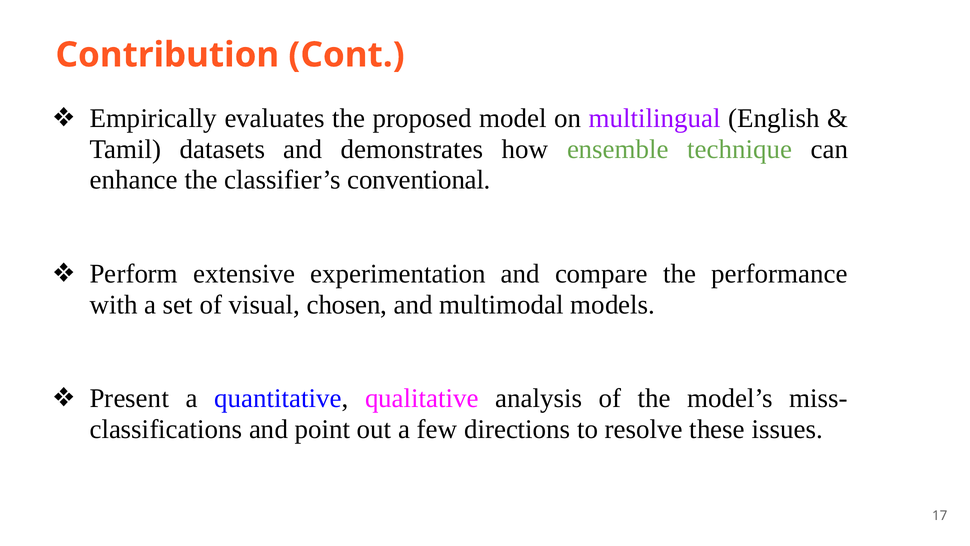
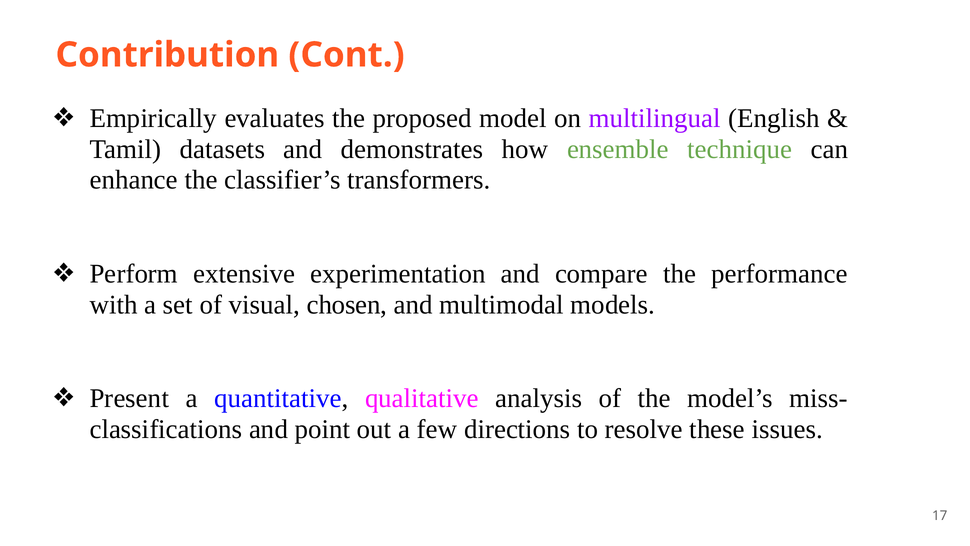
conventional: conventional -> transformers (419, 180)
